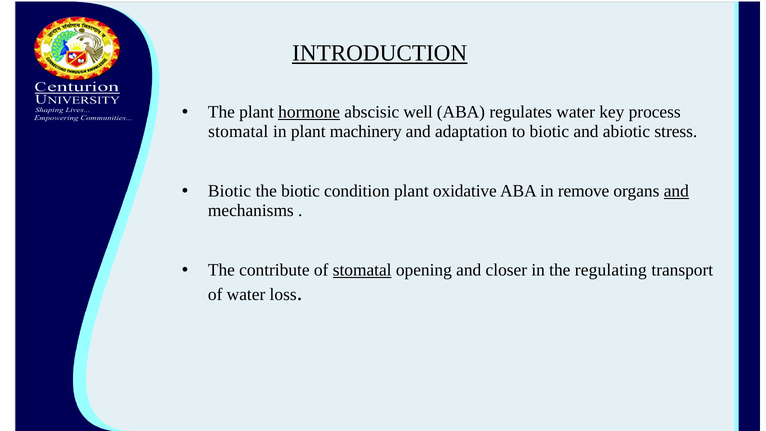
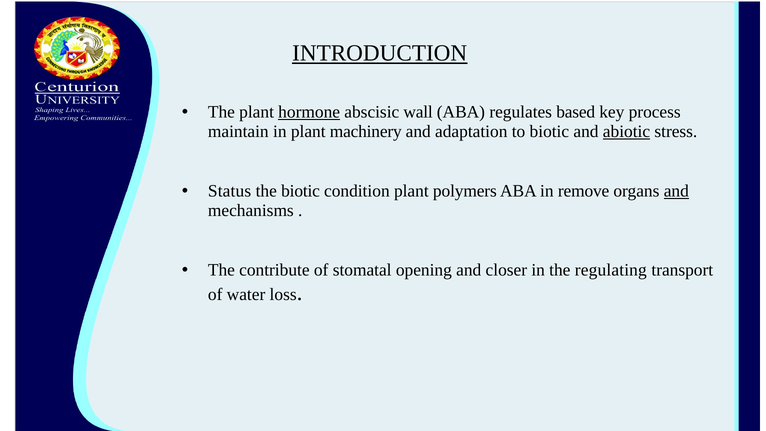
well: well -> wall (418, 112)
regulates water: water -> based (576, 112)
stomatal: stomatal -> maintain (238, 132)
abiotic underline: none -> present (626, 132)
Biotic: Biotic -> Status (230, 191)
oxidative: oxidative -> polymers (465, 191)
stomatal underline: present -> none (362, 270)
